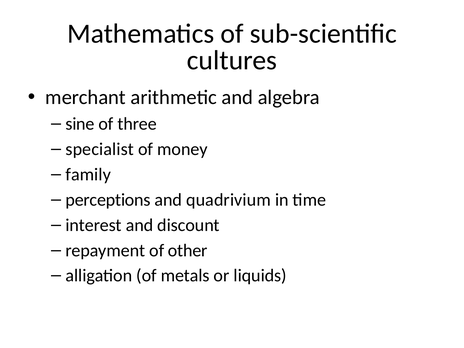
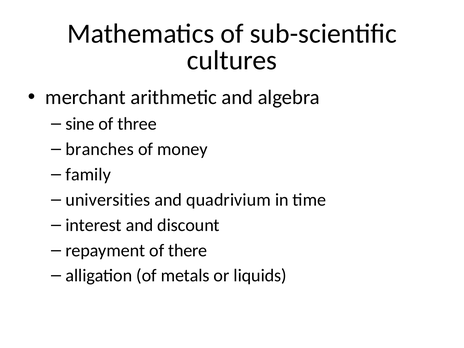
specialist: specialist -> branches (100, 149)
perceptions: perceptions -> universities (108, 200)
other: other -> there (188, 250)
